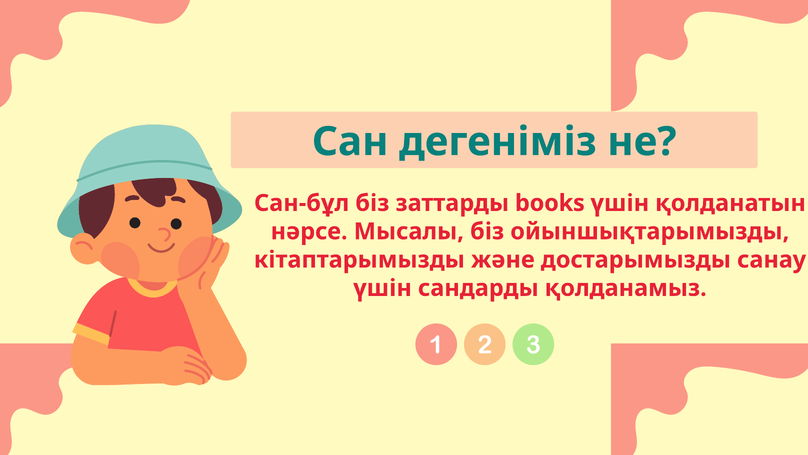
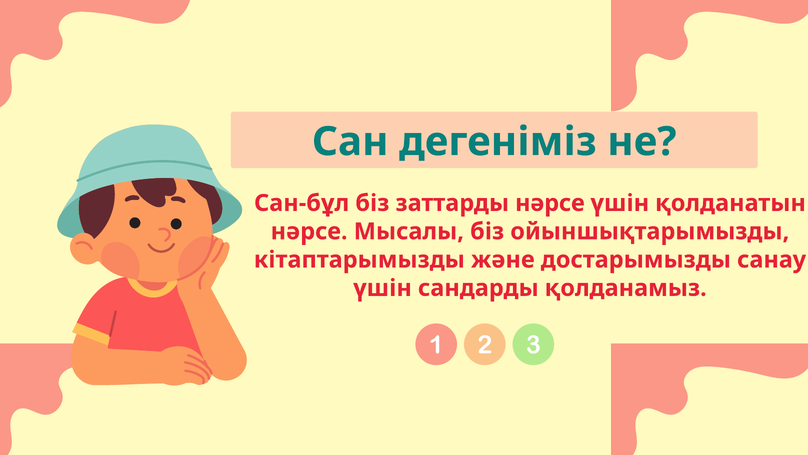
заттарды books: books -> нәрсе (550, 203)
